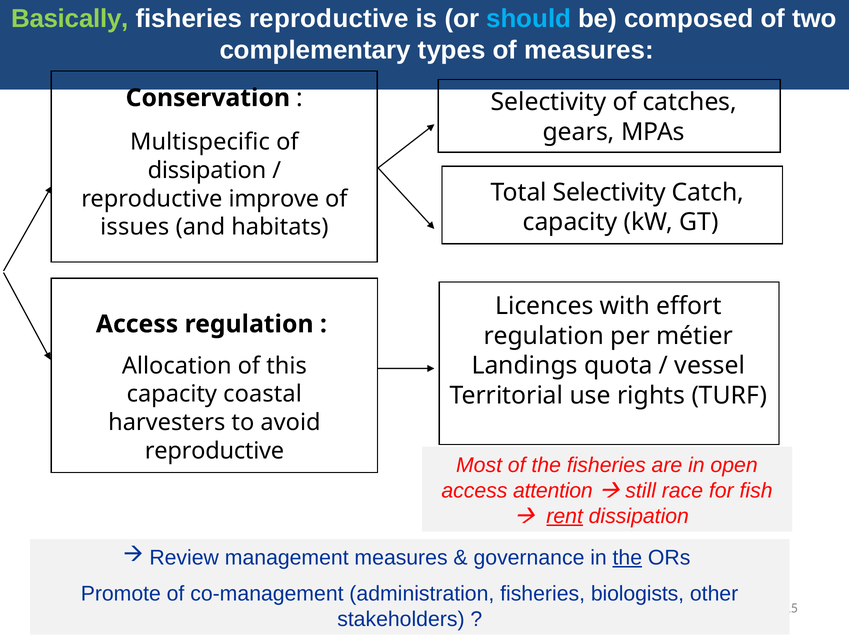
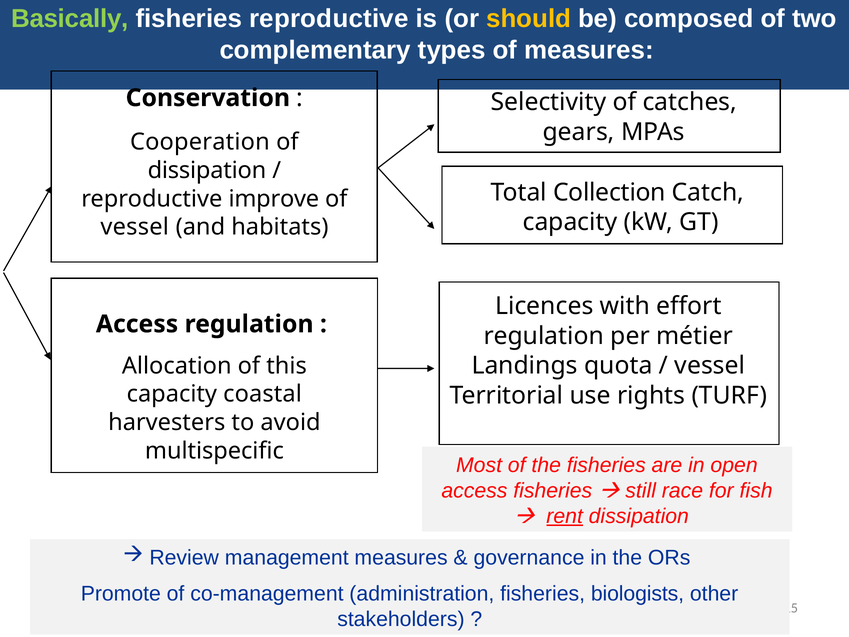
should colour: light blue -> yellow (529, 19)
Multispecific: Multispecific -> Cooperation (200, 142)
Total Selectivity: Selectivity -> Collection (609, 193)
issues: issues -> vessel (135, 227)
reproductive: reproductive -> multispecific (214, 451)
access attention: attention -> fisheries (553, 490)
the underline: present -> none (627, 557)
